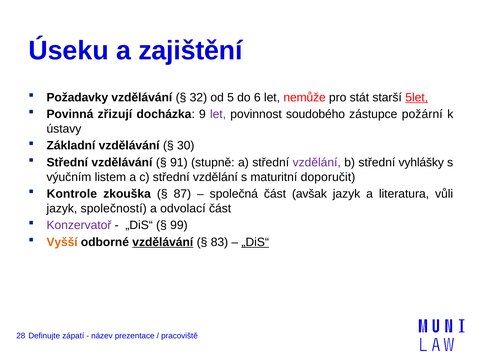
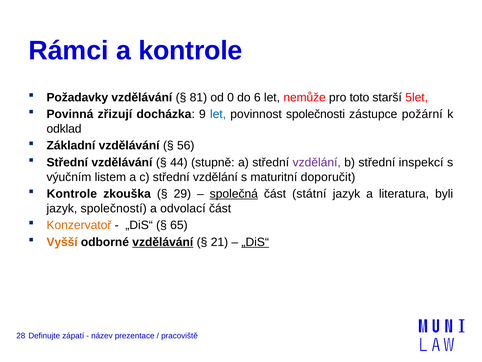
Úseku: Úseku -> Rámci (69, 51)
a zajištění: zajištění -> kontrole (190, 51)
32: 32 -> 81 (198, 97)
5: 5 -> 0 (231, 97)
stát: stát -> toto (359, 97)
5let underline: present -> none (417, 97)
let colour: purple -> blue (218, 114)
soudobého: soudobého -> společnosti (316, 114)
ústavy: ústavy -> odklad (64, 129)
30: 30 -> 56 (186, 145)
91: 91 -> 44 (179, 162)
vyhlášky: vyhlášky -> inspekcí (421, 162)
87: 87 -> 29 (182, 194)
společná underline: none -> present (234, 194)
avšak: avšak -> státní (309, 194)
vůli: vůli -> byli (444, 194)
Konzervatoř colour: purple -> orange (79, 225)
99: 99 -> 65 (179, 225)
83: 83 -> 21 (219, 242)
